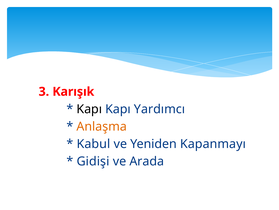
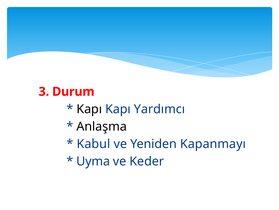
Karışık: Karışık -> Durum (73, 91)
Anlaşma colour: orange -> black (102, 126)
Gidişi: Gidişi -> Uyma (93, 161)
Arada: Arada -> Keder (147, 161)
